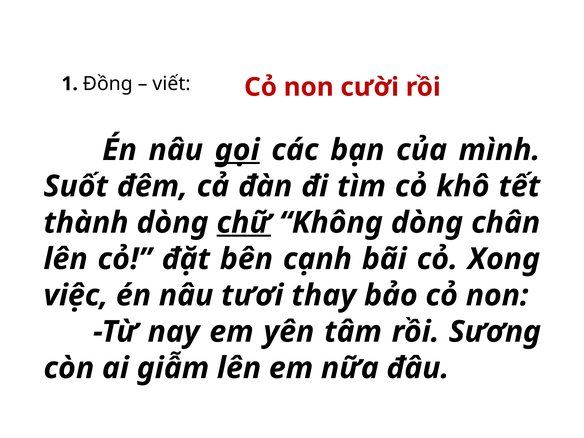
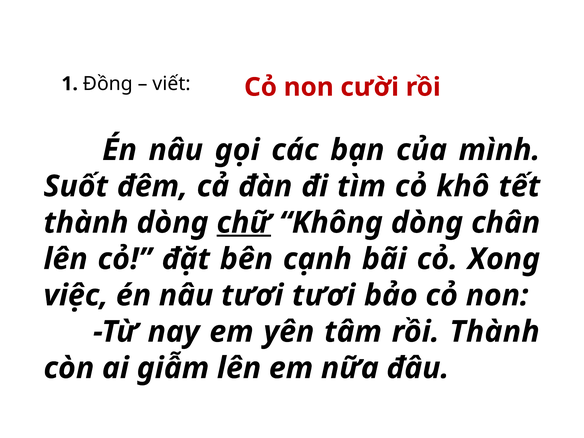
gọi underline: present -> none (237, 150)
tươi thay: thay -> tươi (324, 295)
rồi Sương: Sương -> Thành (495, 332)
